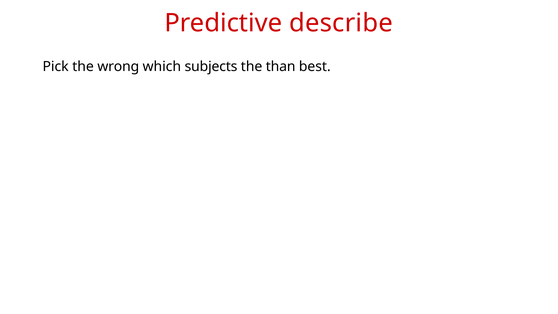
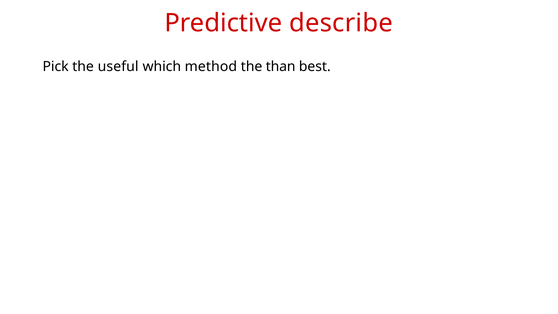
wrong: wrong -> useful (118, 66)
subjects: subjects -> method (211, 66)
